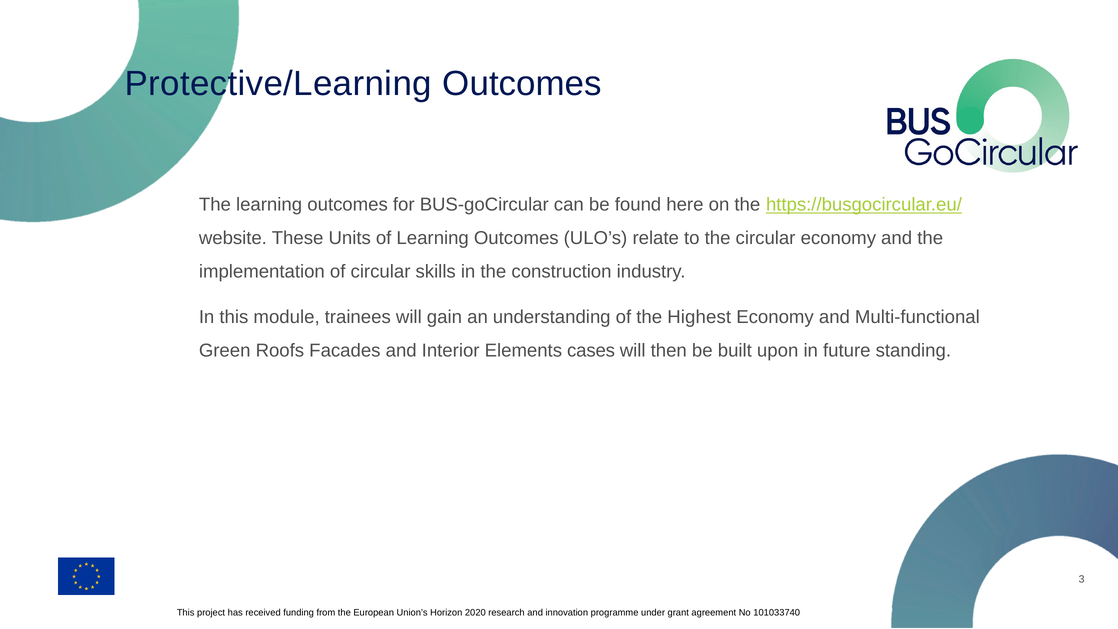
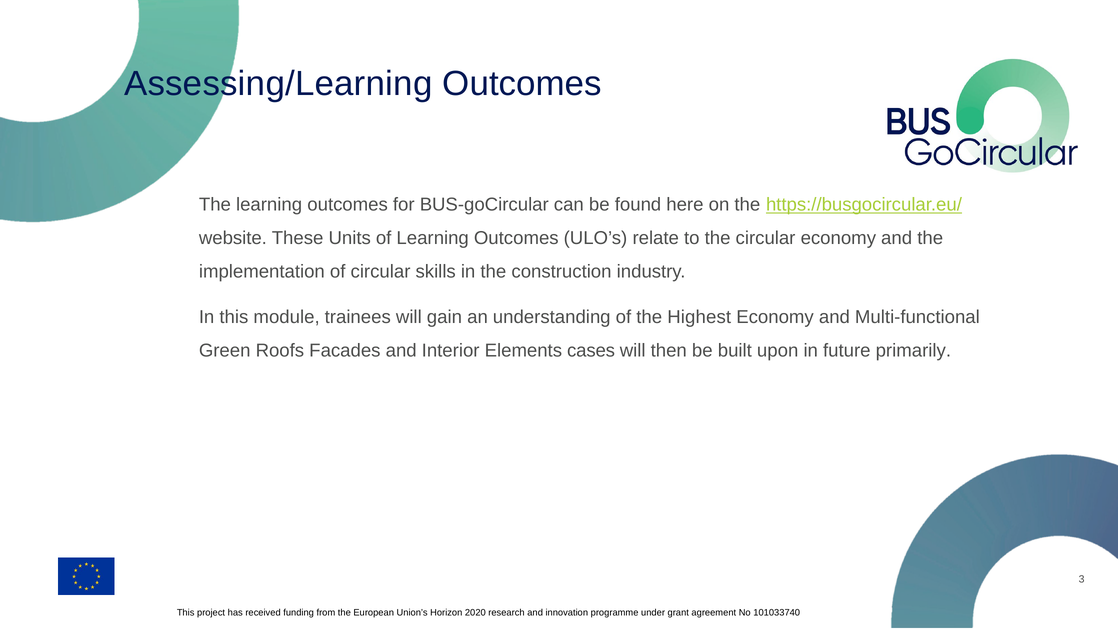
Protective/Learning: Protective/Learning -> Assessing/Learning (278, 83)
standing: standing -> primarily (913, 350)
